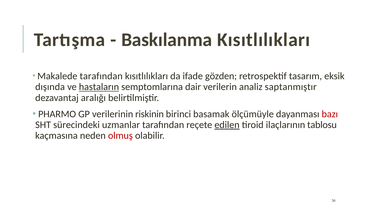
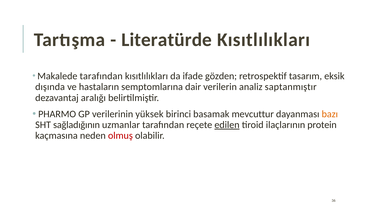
Baskılanma: Baskılanma -> Literatürde (167, 40)
hastaların underline: present -> none (99, 87)
riskinin: riskinin -> yüksek (149, 114)
ölçümüyle: ölçümüyle -> mevcuttur (253, 114)
bazı colour: red -> orange (330, 114)
sürecindeki: sürecindeki -> sağladığının (77, 125)
tablosu: tablosu -> protein (322, 125)
